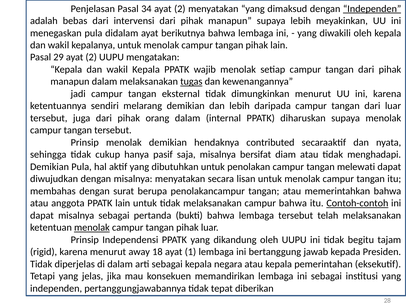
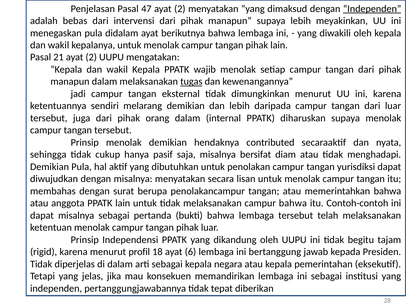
34: 34 -> 47 (146, 9)
29: 29 -> 21 (59, 57)
melewati: melewati -> yurisdiksi (356, 167)
Contoh-contoh underline: present -> none (357, 204)
menolak underline: present -> none (92, 228)
away: away -> profil (139, 252)
1: 1 -> 6 (190, 252)
